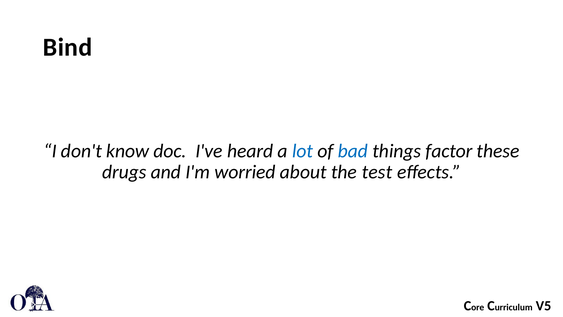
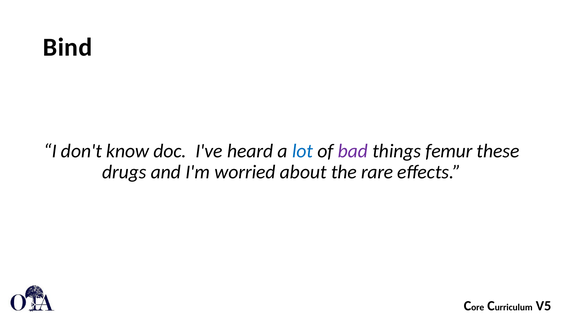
bad colour: blue -> purple (353, 151)
factor: factor -> femur (449, 151)
test: test -> rare (377, 172)
